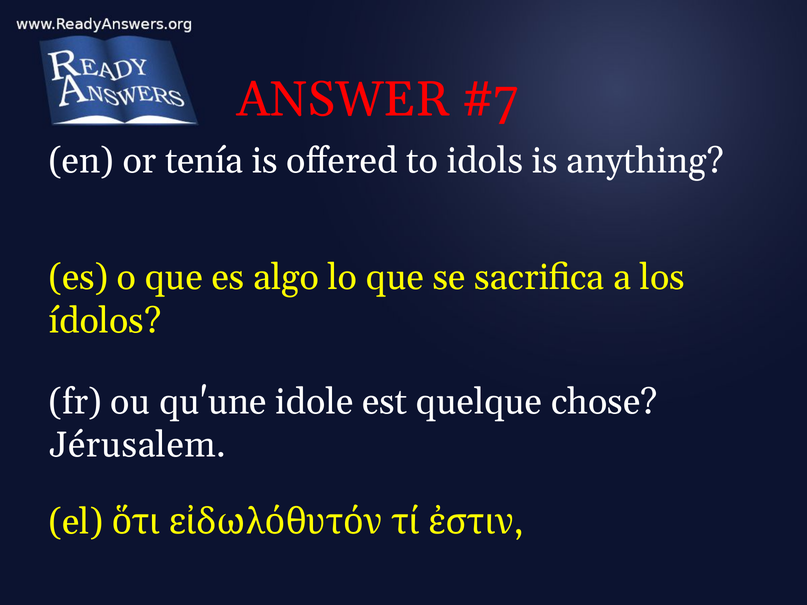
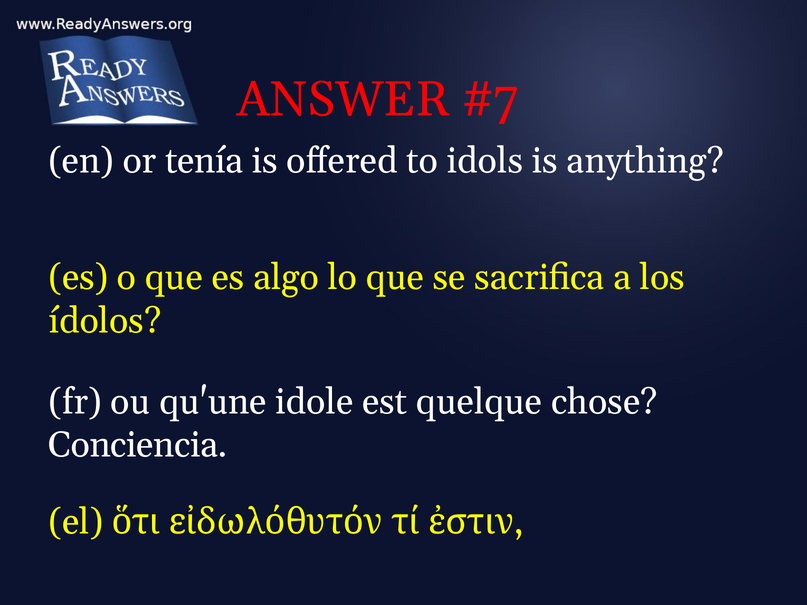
Jérusalem: Jérusalem -> Conciencia (138, 445)
